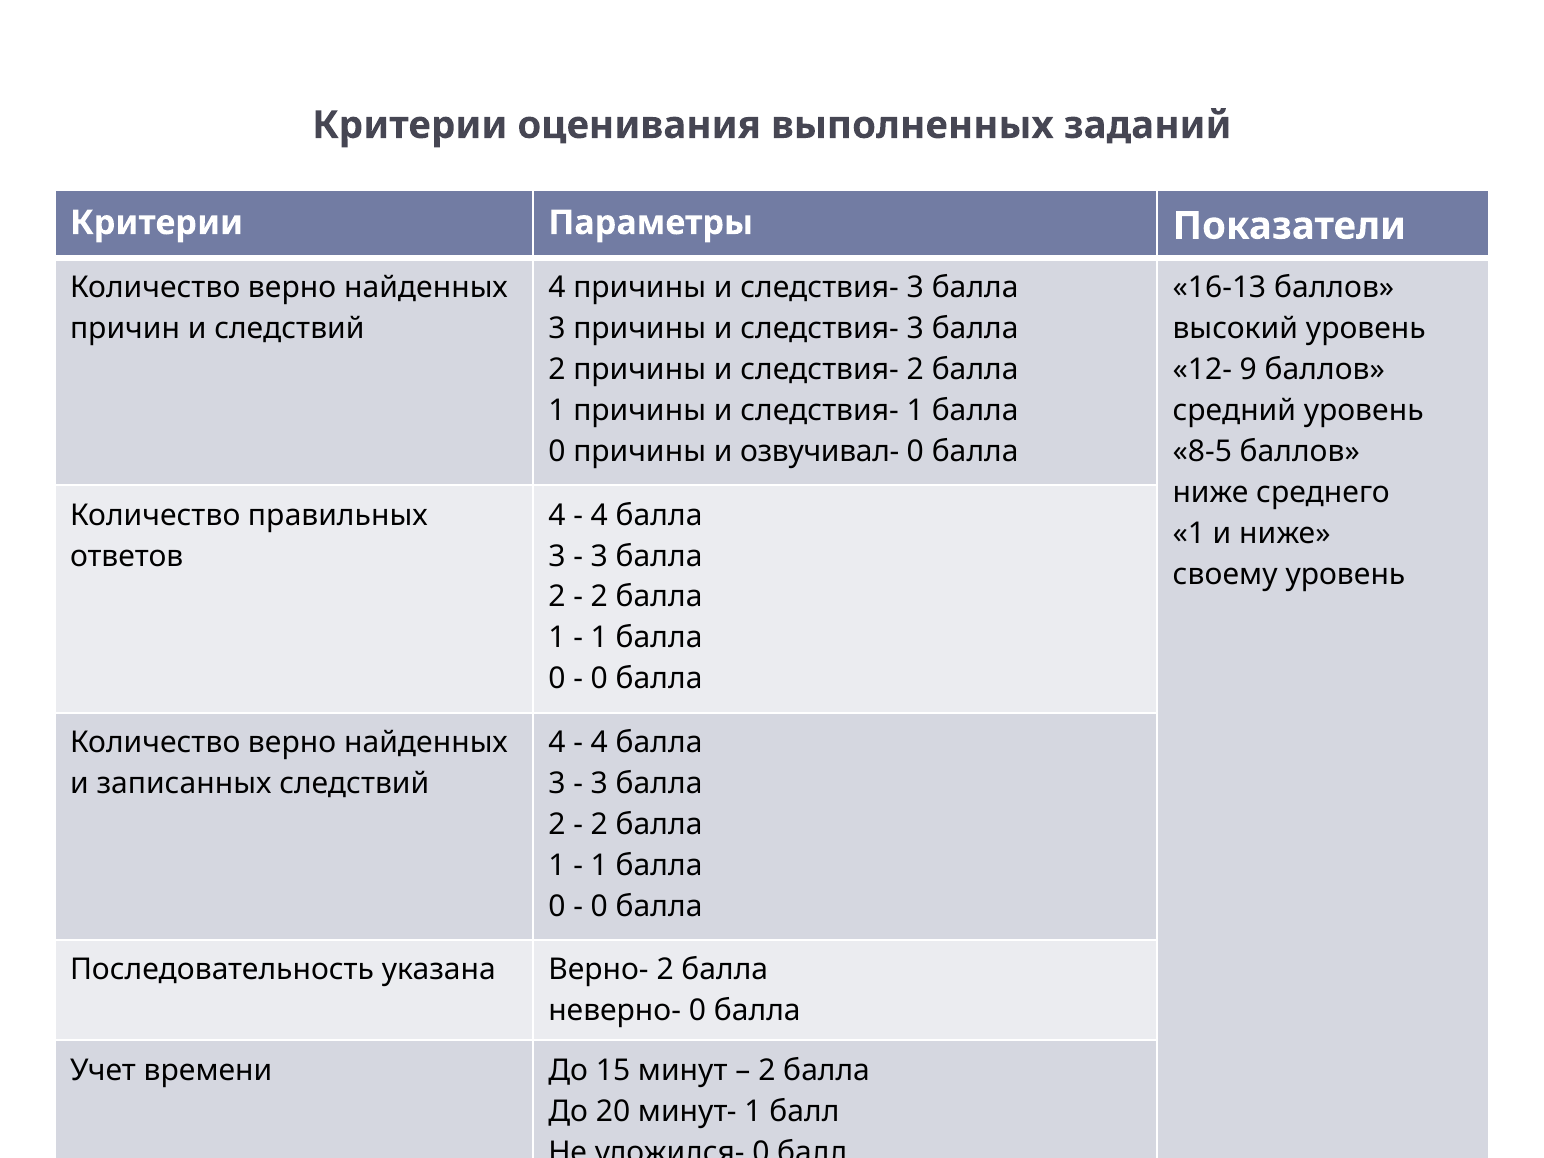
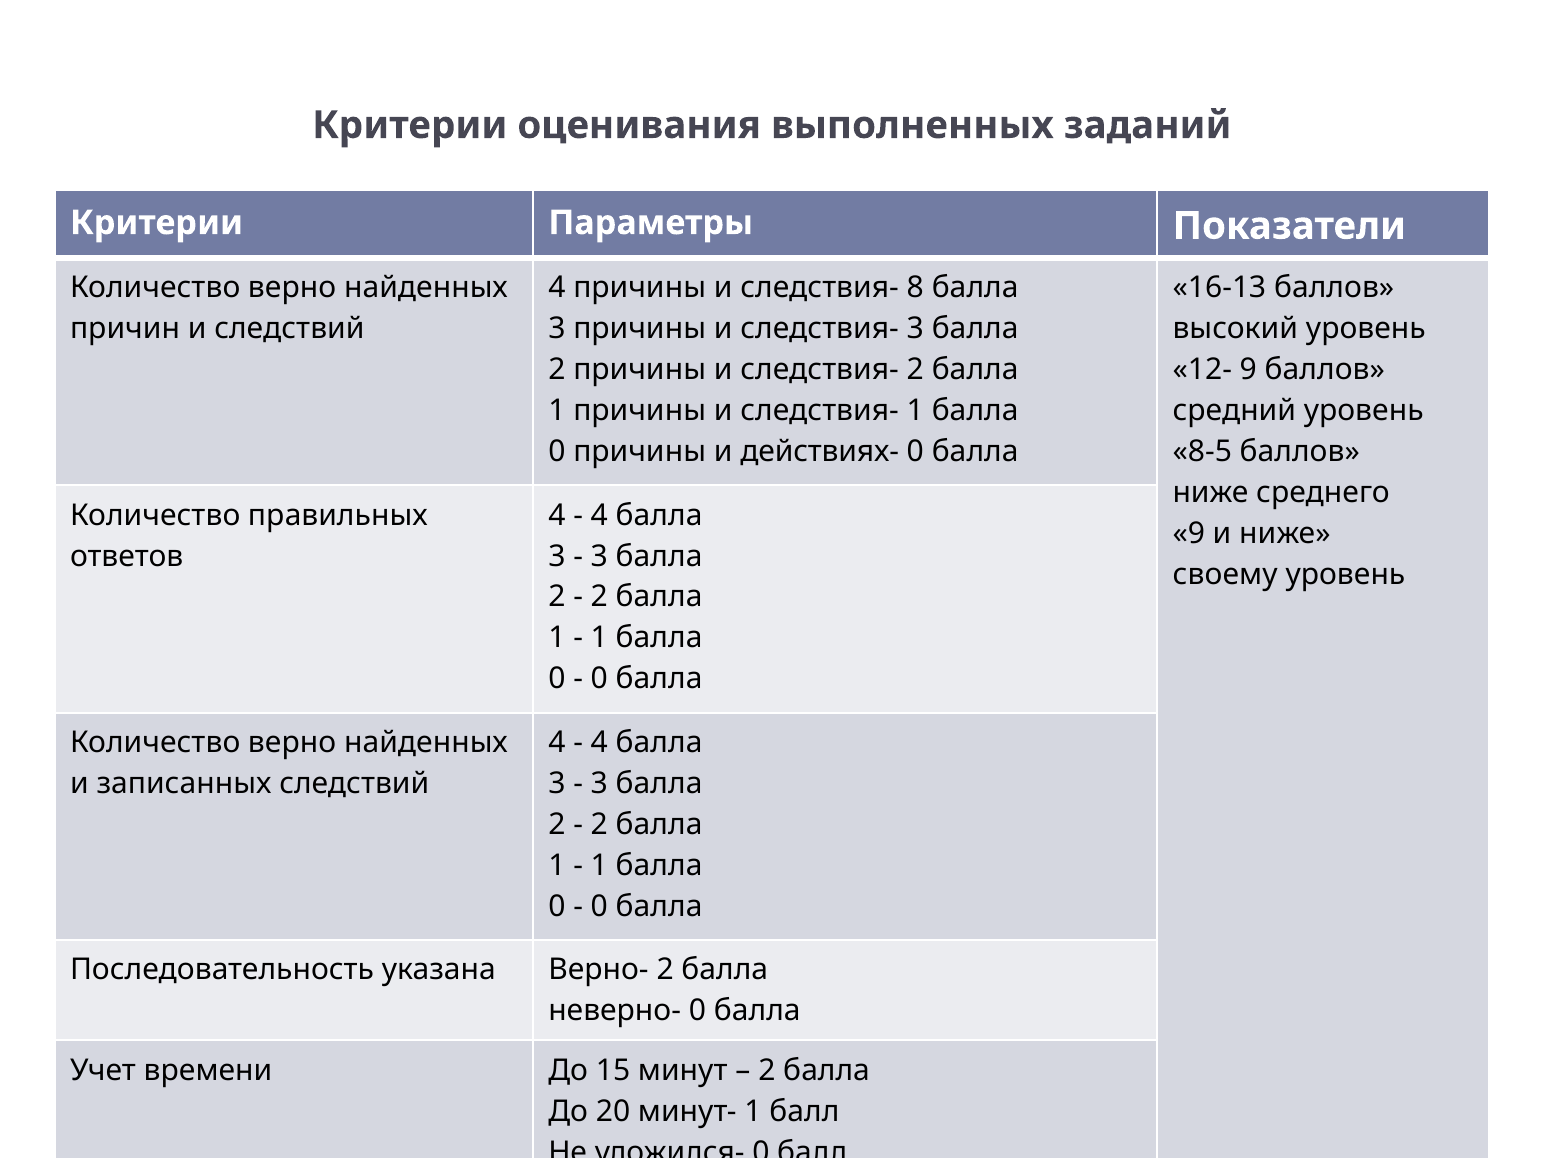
3: 3 -> 8 (915, 288)
озвучивал-: озвучивал- -> действиях- (820, 452)
1: 1 -> 9 (1189, 533)
